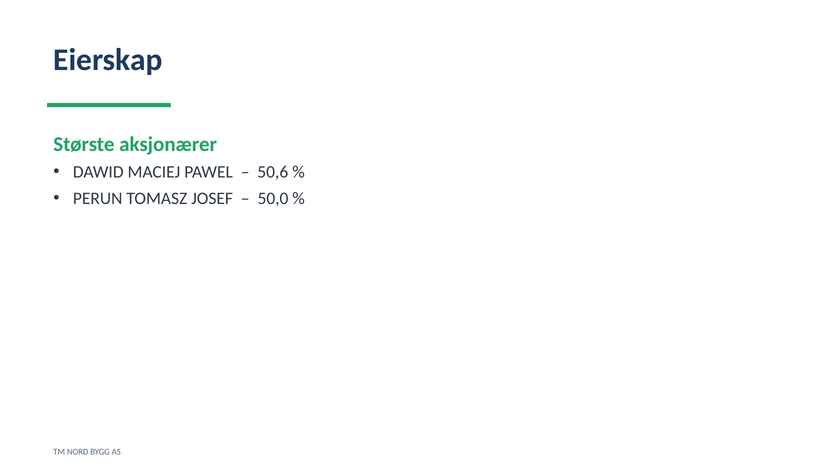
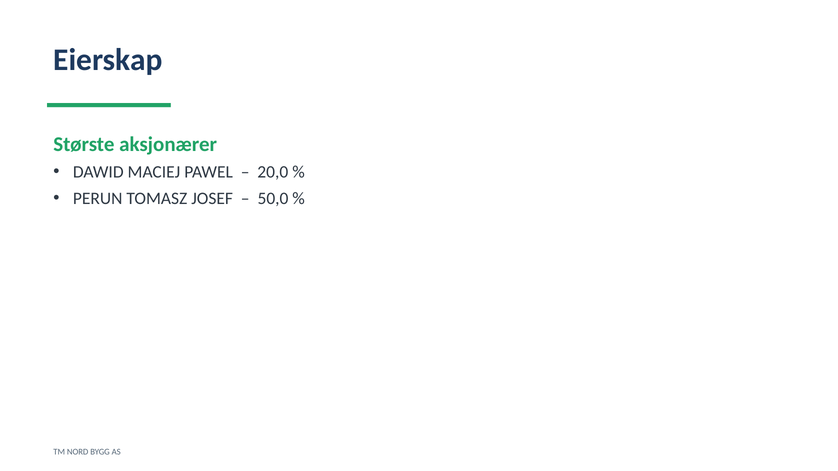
50,6: 50,6 -> 20,0 (273, 172)
